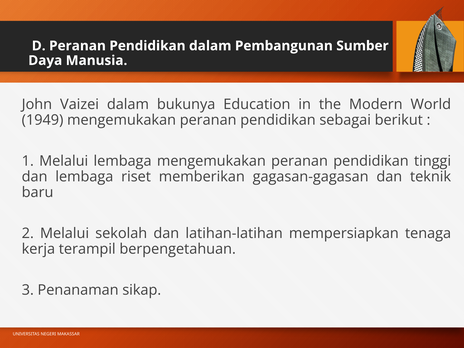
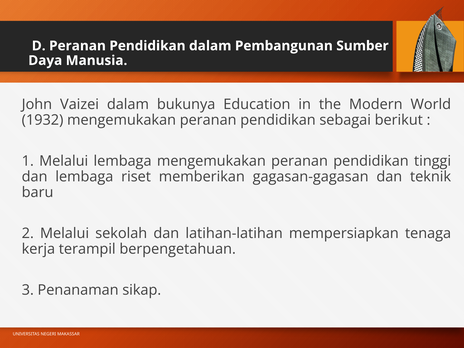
1949: 1949 -> 1932 (43, 120)
